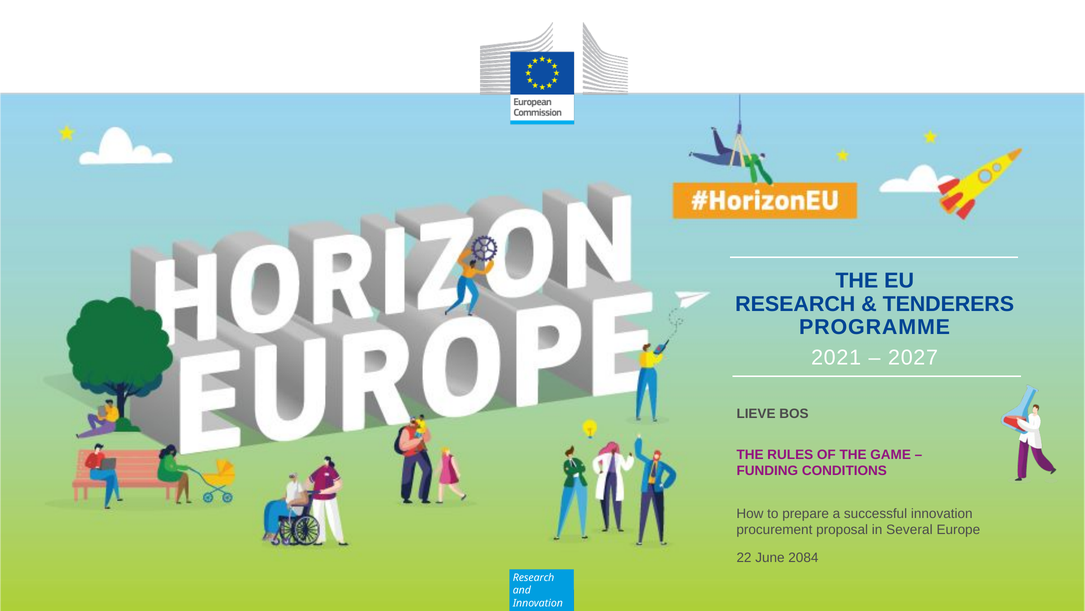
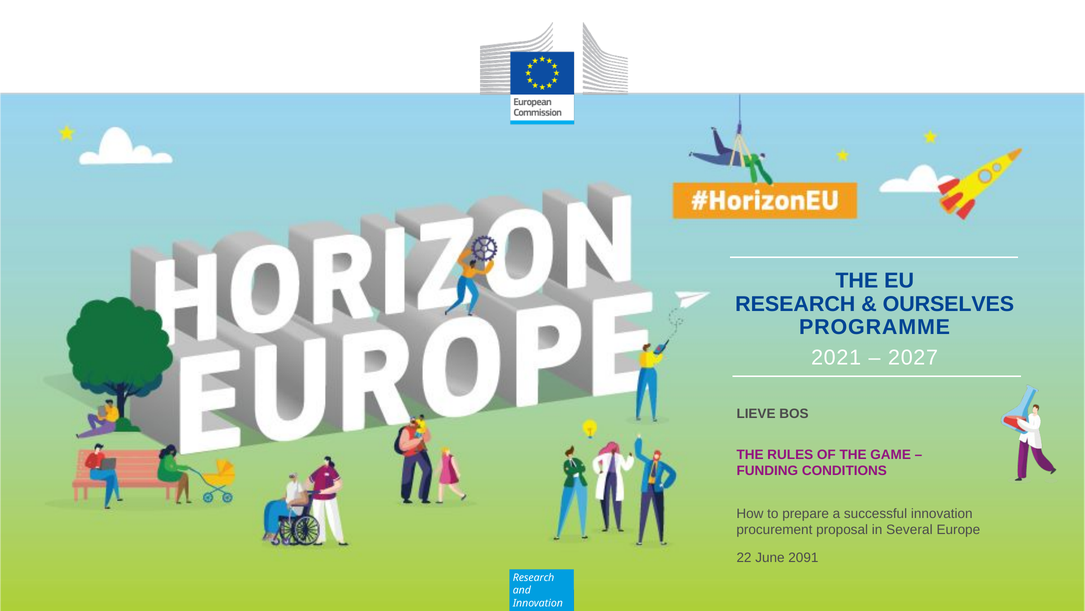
TENDERERS: TENDERERS -> OURSELVES (948, 304)
2084: 2084 -> 2091 (803, 557)
